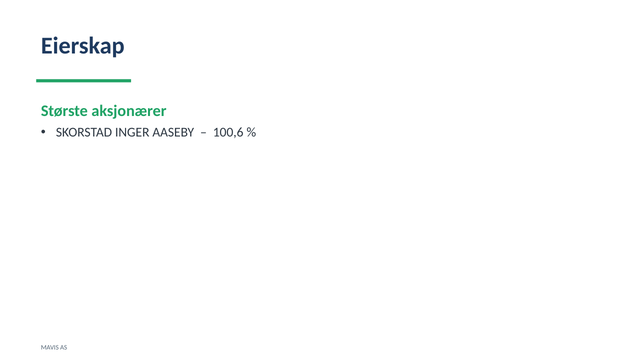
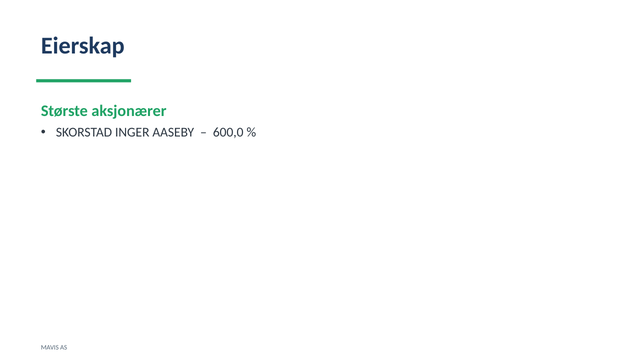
100,6: 100,6 -> 600,0 (228, 132)
